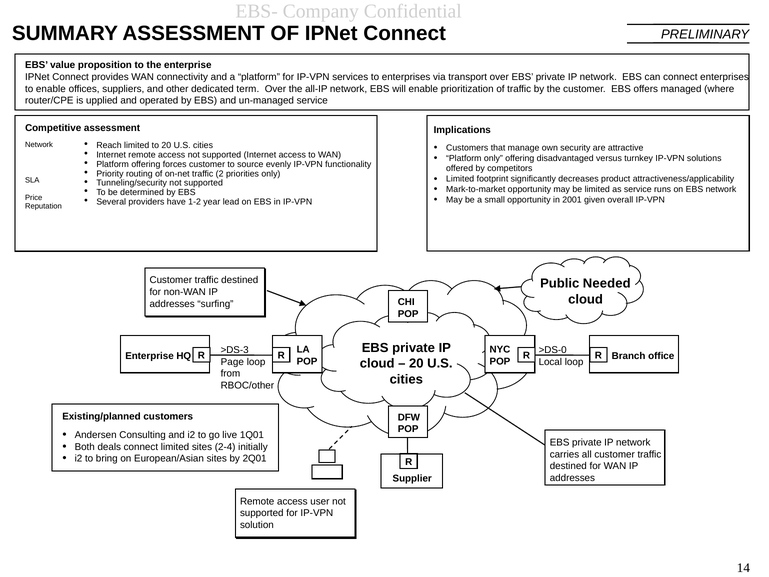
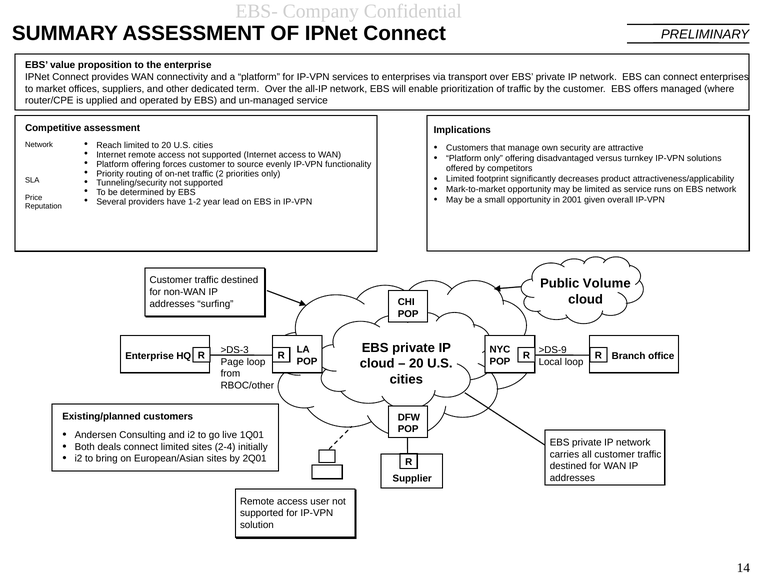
to enable: enable -> market (51, 89)
Needed: Needed -> Volume (607, 283)
>DS-0: >DS-0 -> >DS-9 (553, 350)
